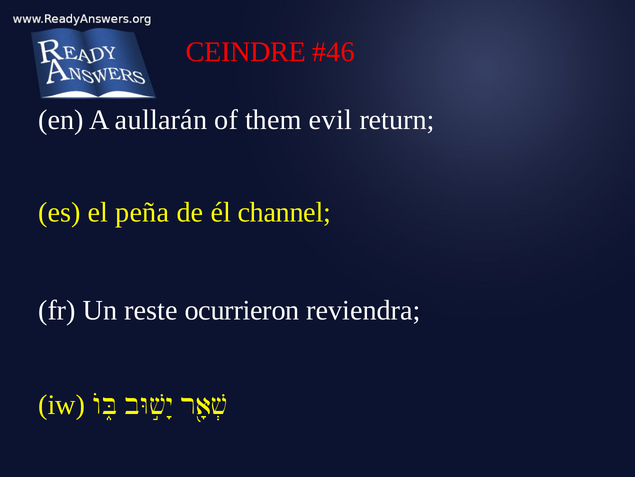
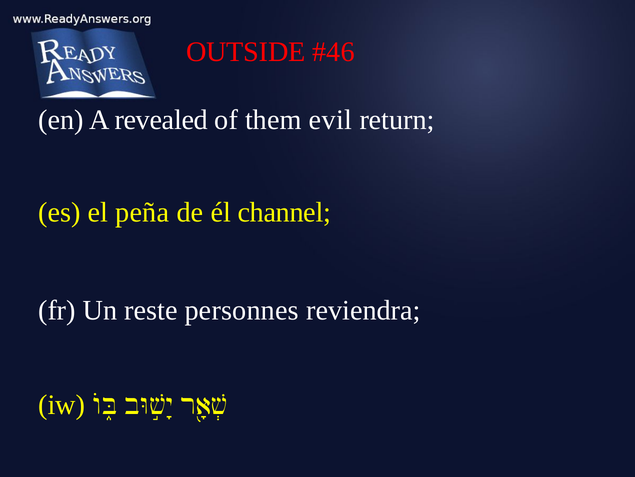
CEINDRE: CEINDRE -> OUTSIDE (246, 52)
aullarán: aullarán -> revealed (161, 120)
ocurrieron: ocurrieron -> personnes (242, 310)
